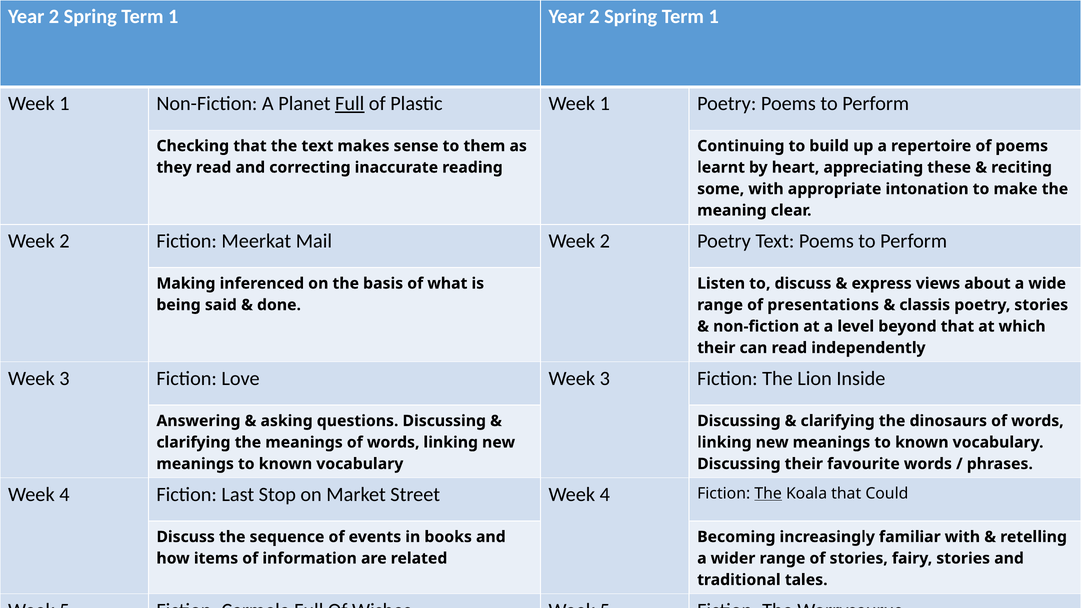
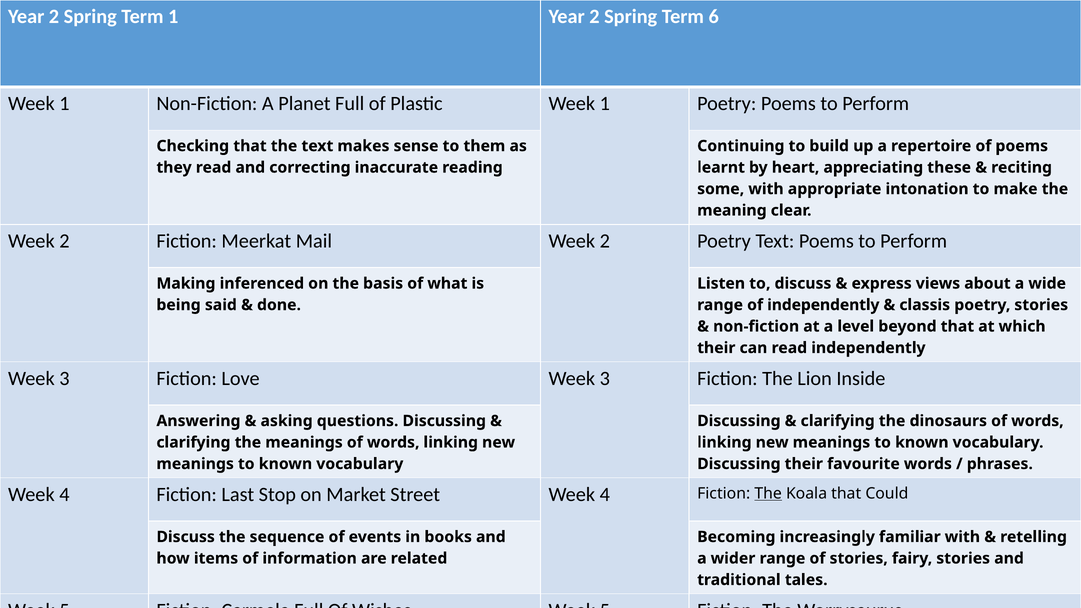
1: 1 -> 6 (714, 17)
Full underline: present -> none (350, 104)
of presentations: presentations -> independently (823, 305)
